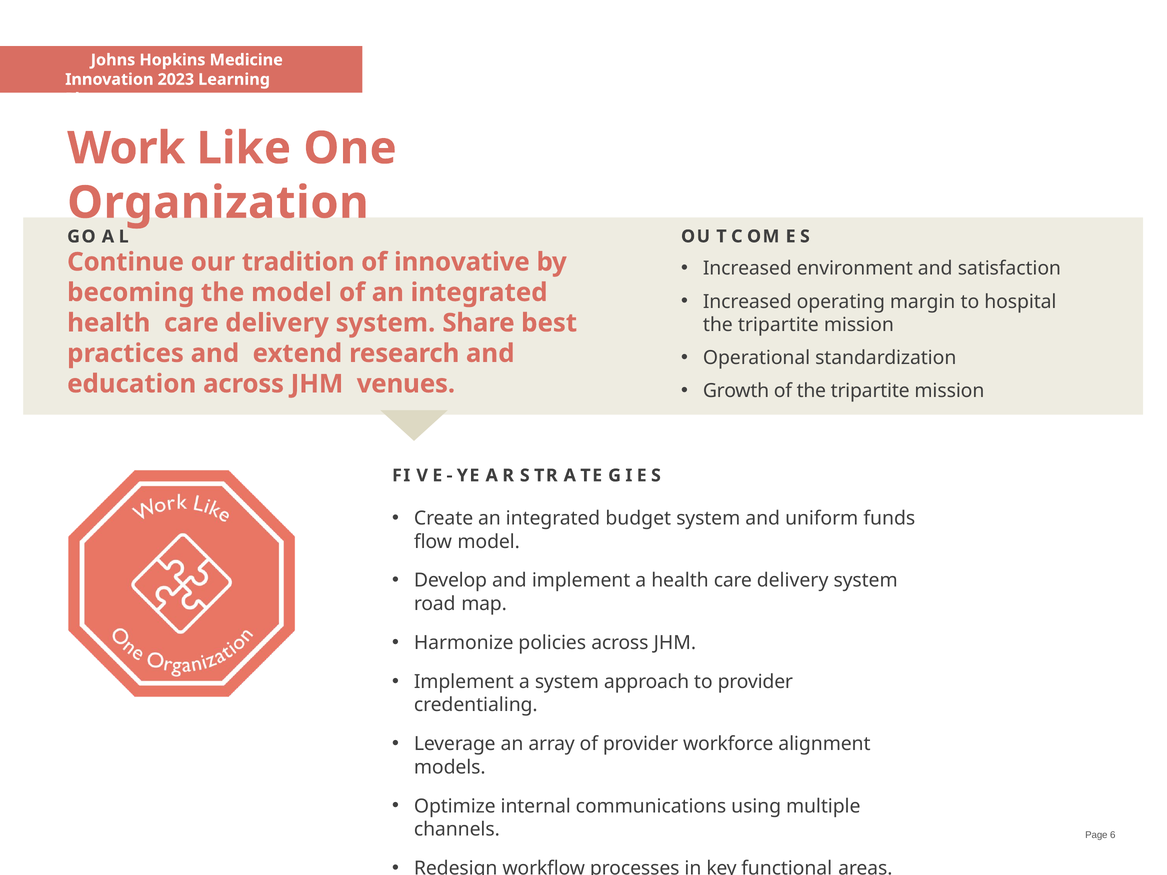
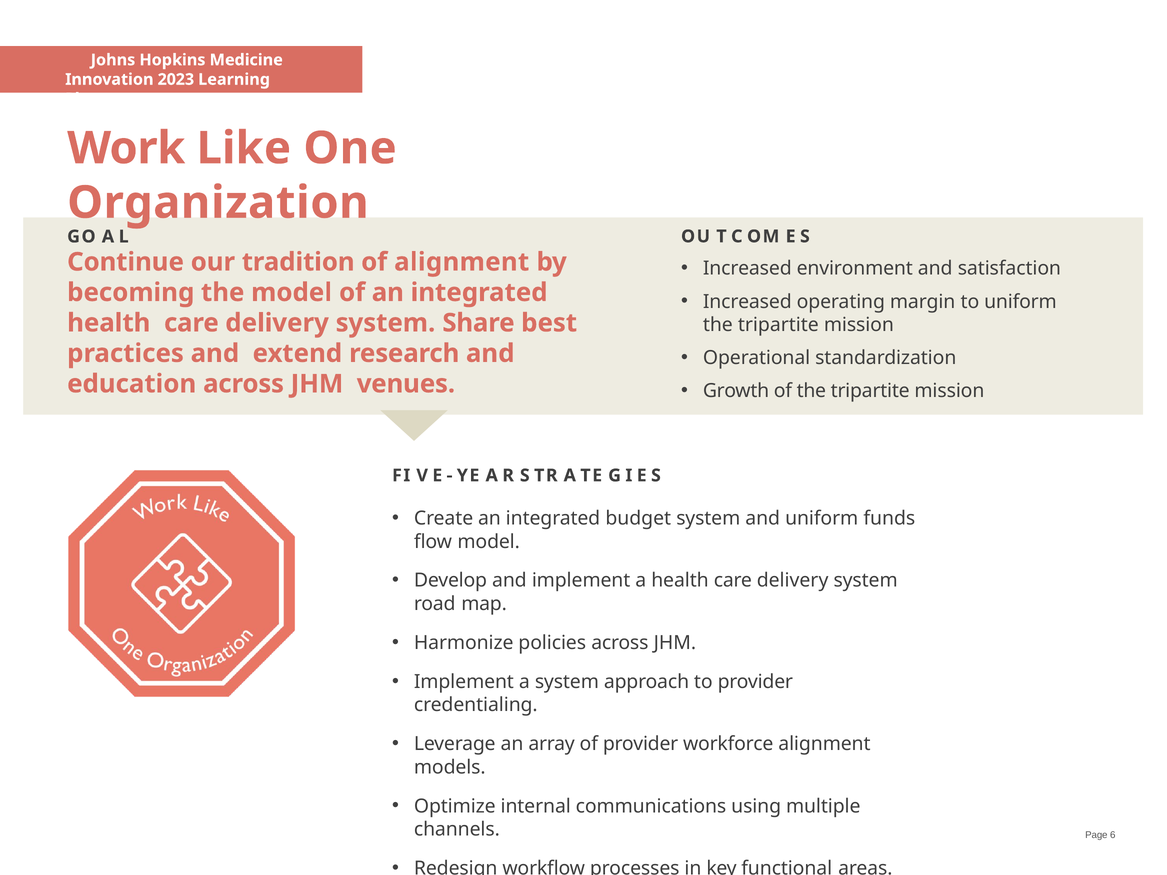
of innovative: innovative -> alignment (462, 262)
to hospital: hospital -> uniform (1020, 302)
